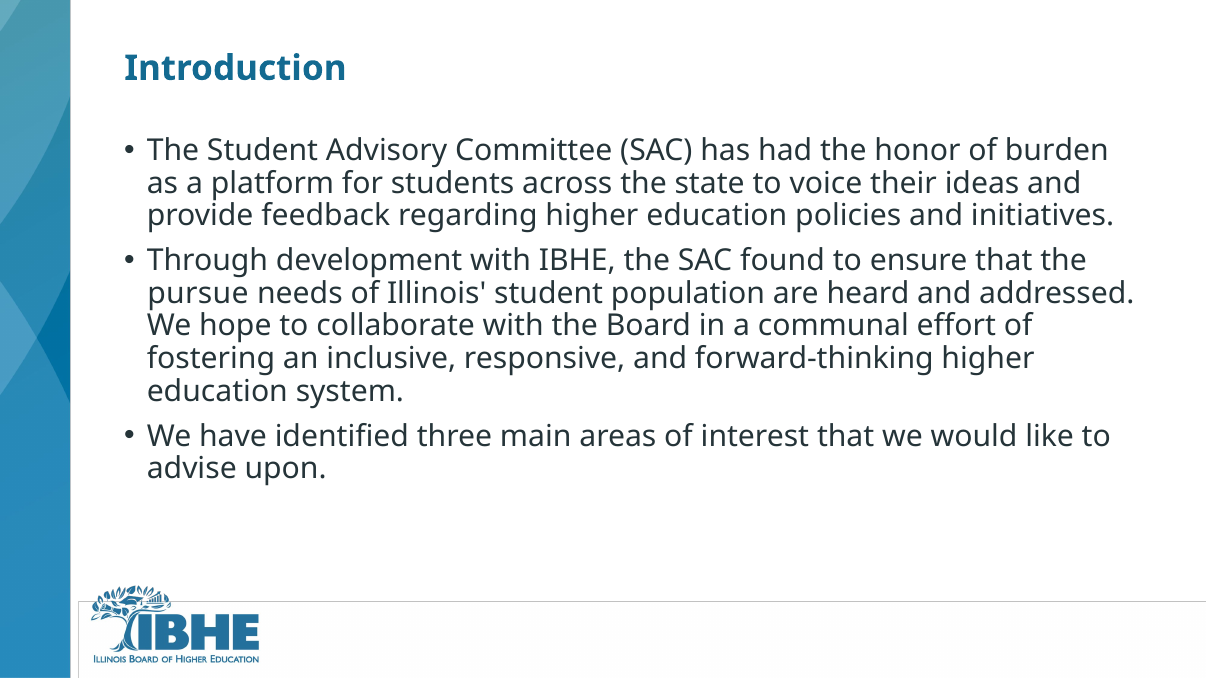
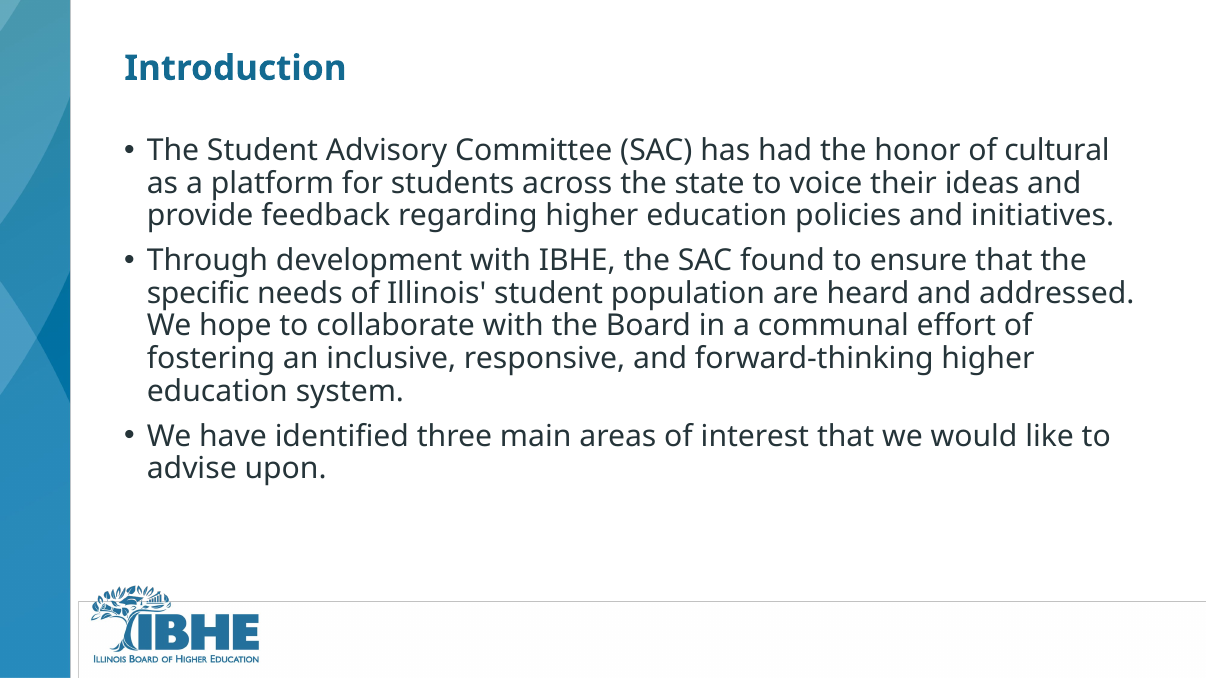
burden: burden -> cultural (1057, 151)
pursue: pursue -> specific (198, 294)
